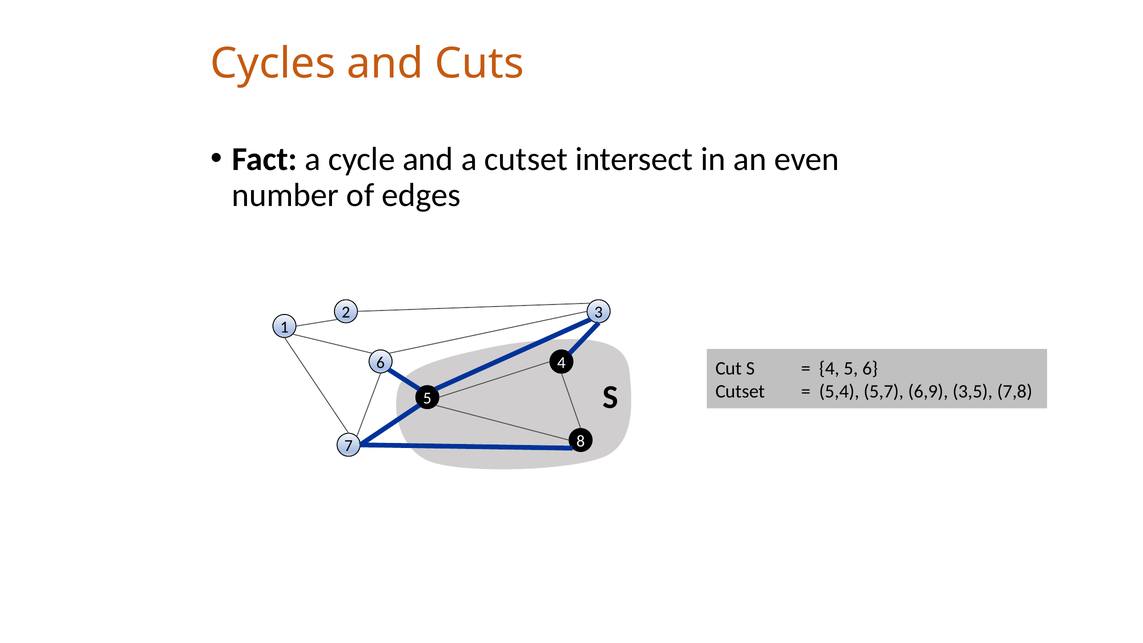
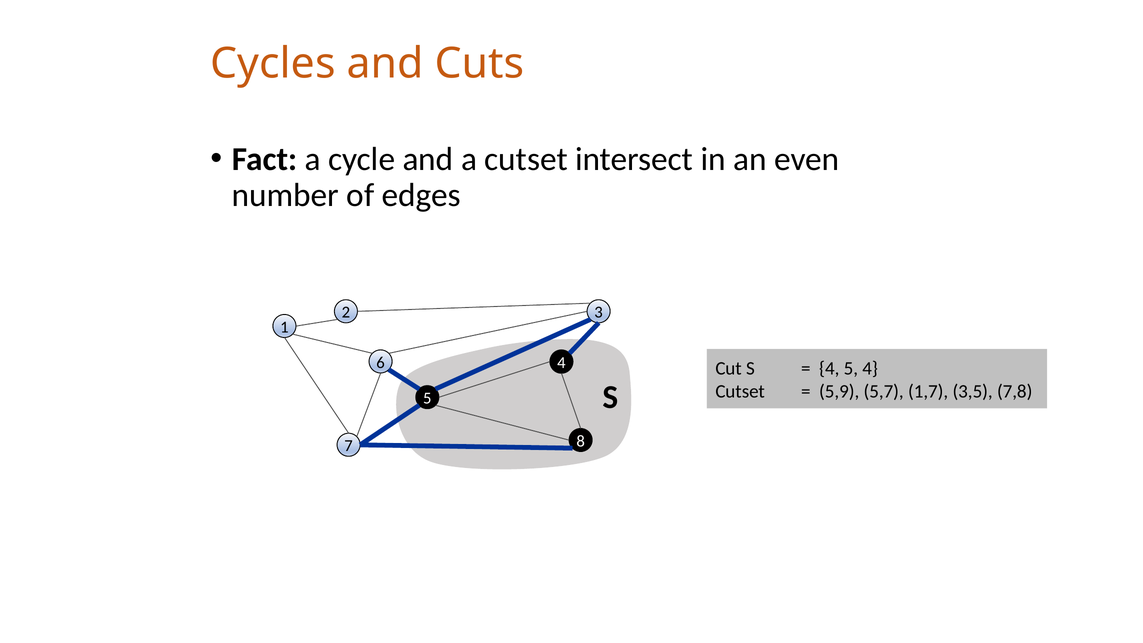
5 6: 6 -> 4 (870, 369)
5,4: 5,4 -> 5,9 (839, 391)
6,9: 6,9 -> 1,7 (928, 391)
